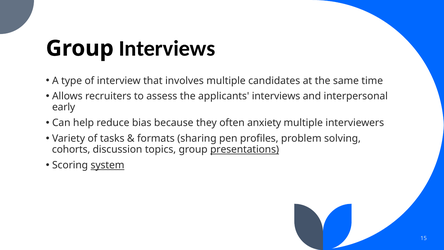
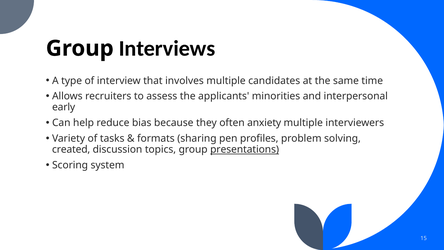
applicants interviews: interviews -> minorities (276, 96)
cohorts: cohorts -> created (71, 149)
system underline: present -> none (107, 165)
